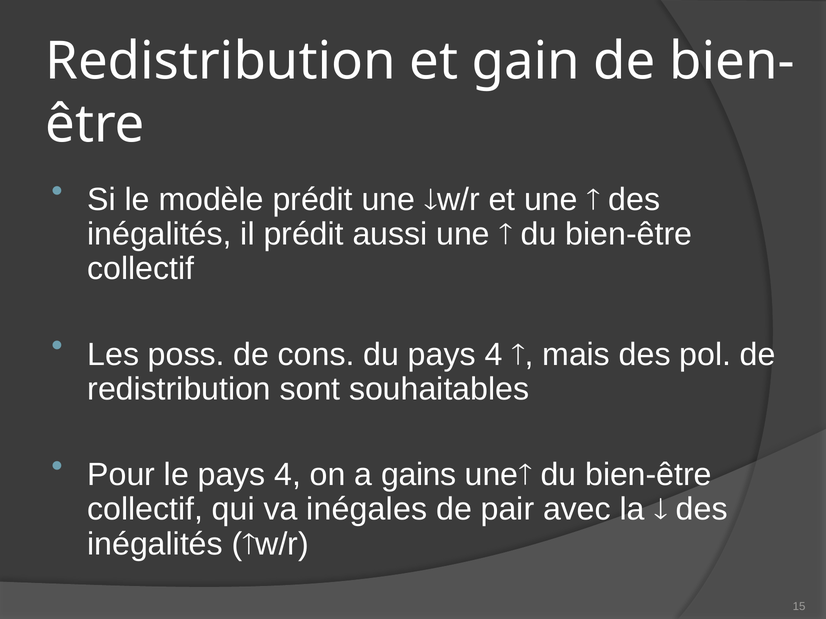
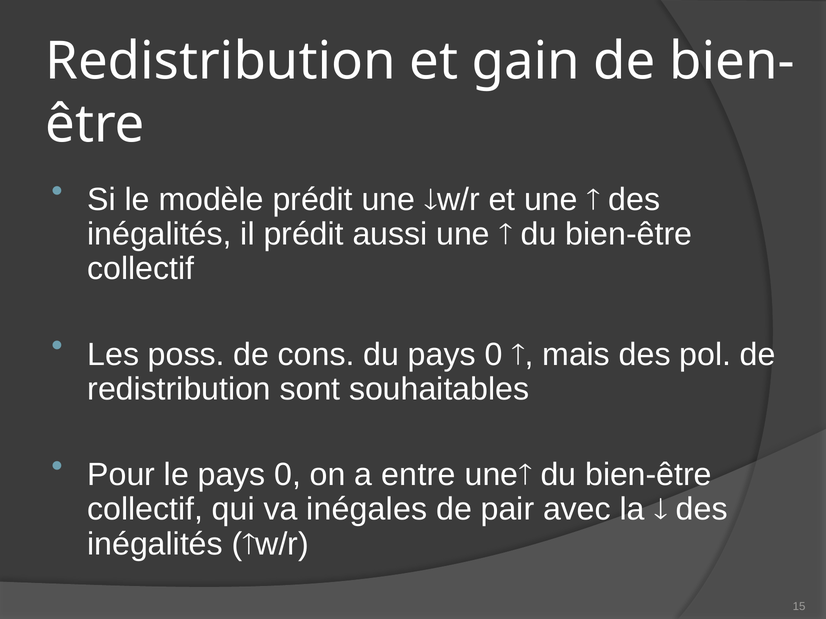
du pays 4: 4 -> 0 (493, 355)
le pays 4: 4 -> 0 (288, 475)
gains: gains -> entre (418, 475)
